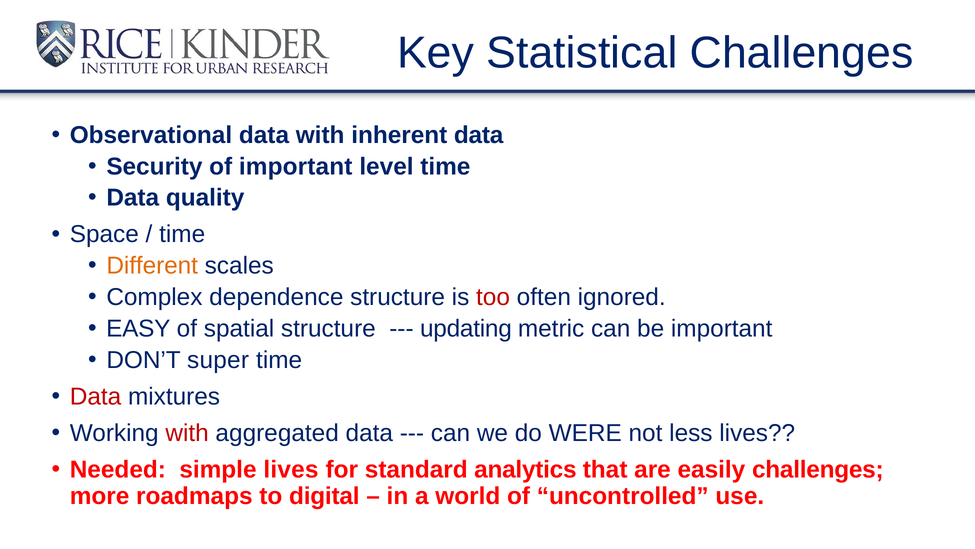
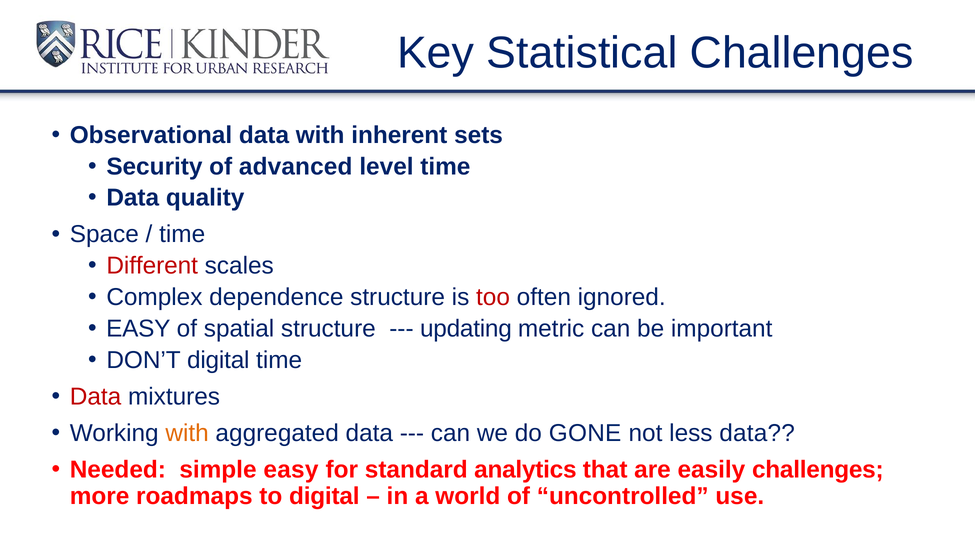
inherent data: data -> sets (479, 135)
of important: important -> advanced (296, 166)
Different colour: orange -> red (152, 266)
DON’T super: super -> digital (218, 360)
with colour: red -> orange (187, 433)
WERE: WERE -> GONE (585, 433)
less lives: lives -> data (757, 433)
simple lives: lives -> easy (291, 469)
